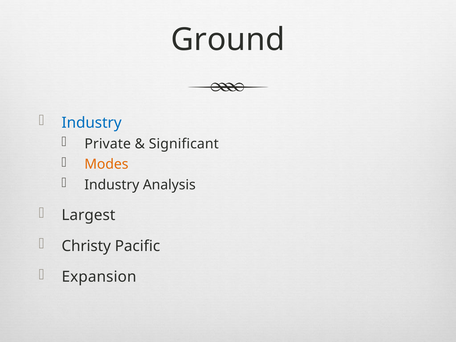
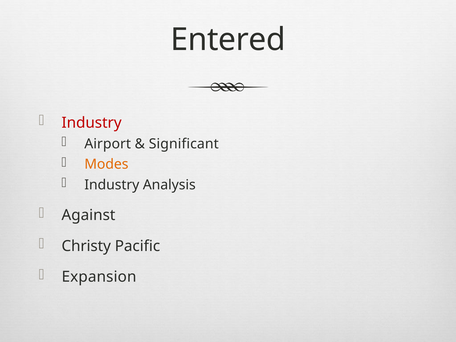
Ground: Ground -> Entered (228, 40)
Industry colour: blue -> red (92, 123)
Private: Private -> Airport (108, 144)
Largest: Largest -> Against (88, 215)
